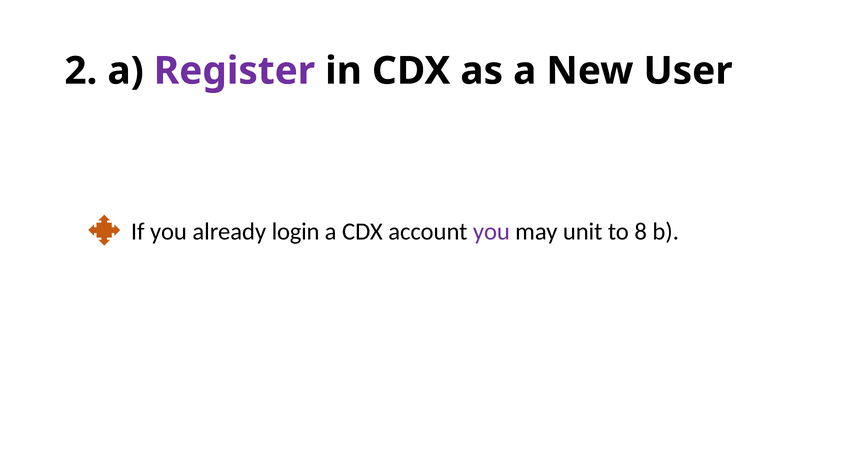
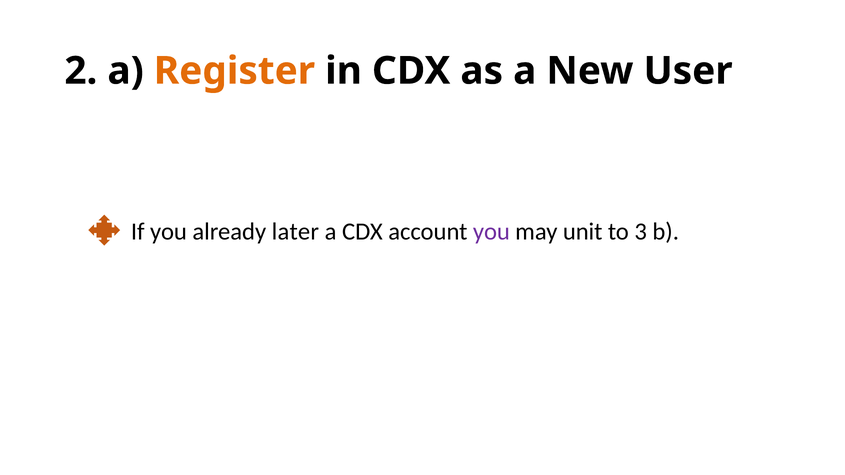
Register colour: purple -> orange (234, 71)
login: login -> later (295, 232)
8: 8 -> 3 (641, 232)
